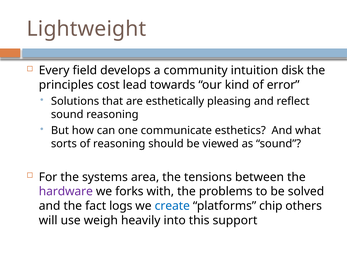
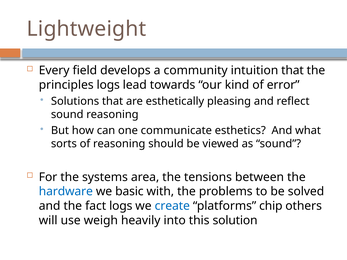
intuition disk: disk -> that (293, 71)
principles cost: cost -> logs (108, 85)
hardware colour: purple -> blue (66, 192)
forks: forks -> basic (129, 192)
support: support -> solution (235, 221)
